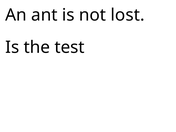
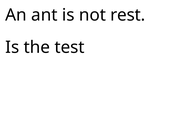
lost: lost -> rest (128, 15)
